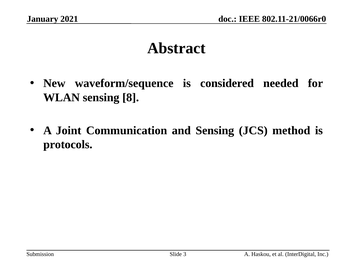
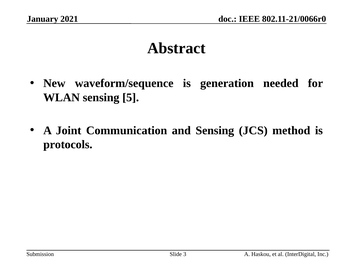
considered: considered -> generation (227, 83)
8: 8 -> 5 (131, 97)
